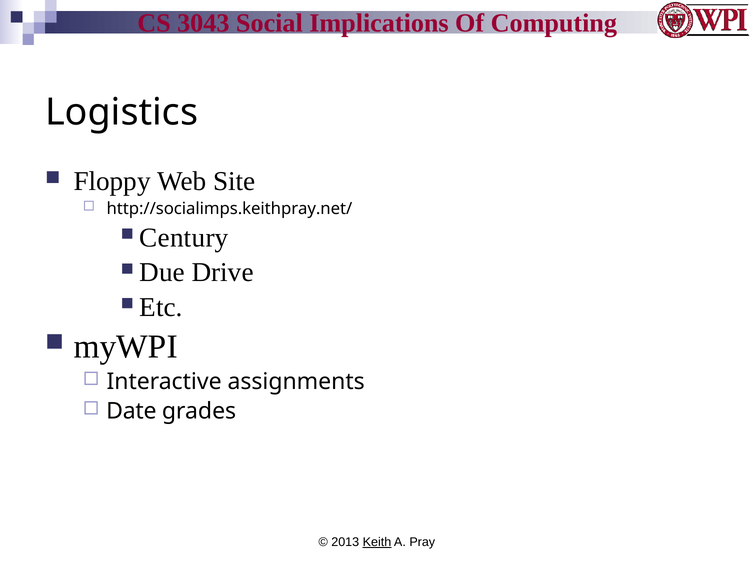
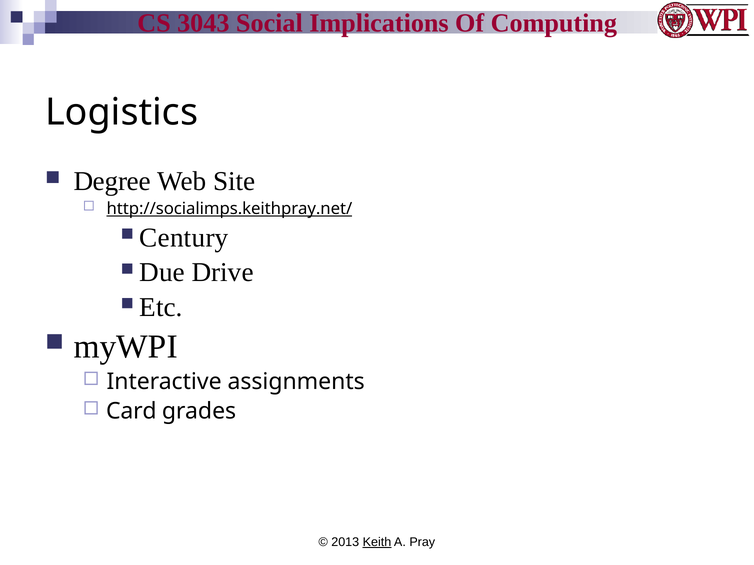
Floppy: Floppy -> Degree (112, 182)
http://socialimps.keithpray.net/ underline: none -> present (229, 209)
Date: Date -> Card (131, 412)
